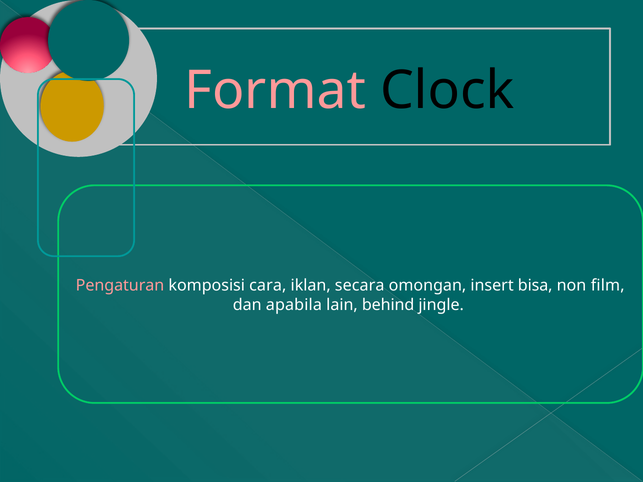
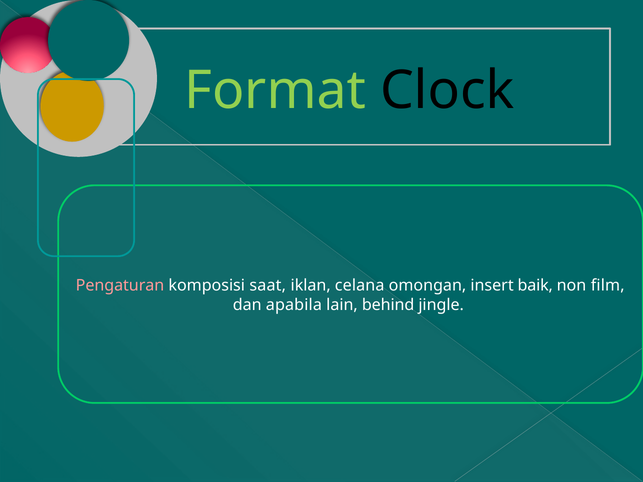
Format colour: pink -> light green (275, 90)
cara: cara -> saat (268, 286)
secara: secara -> celana (360, 286)
bisa: bisa -> baik (535, 286)
